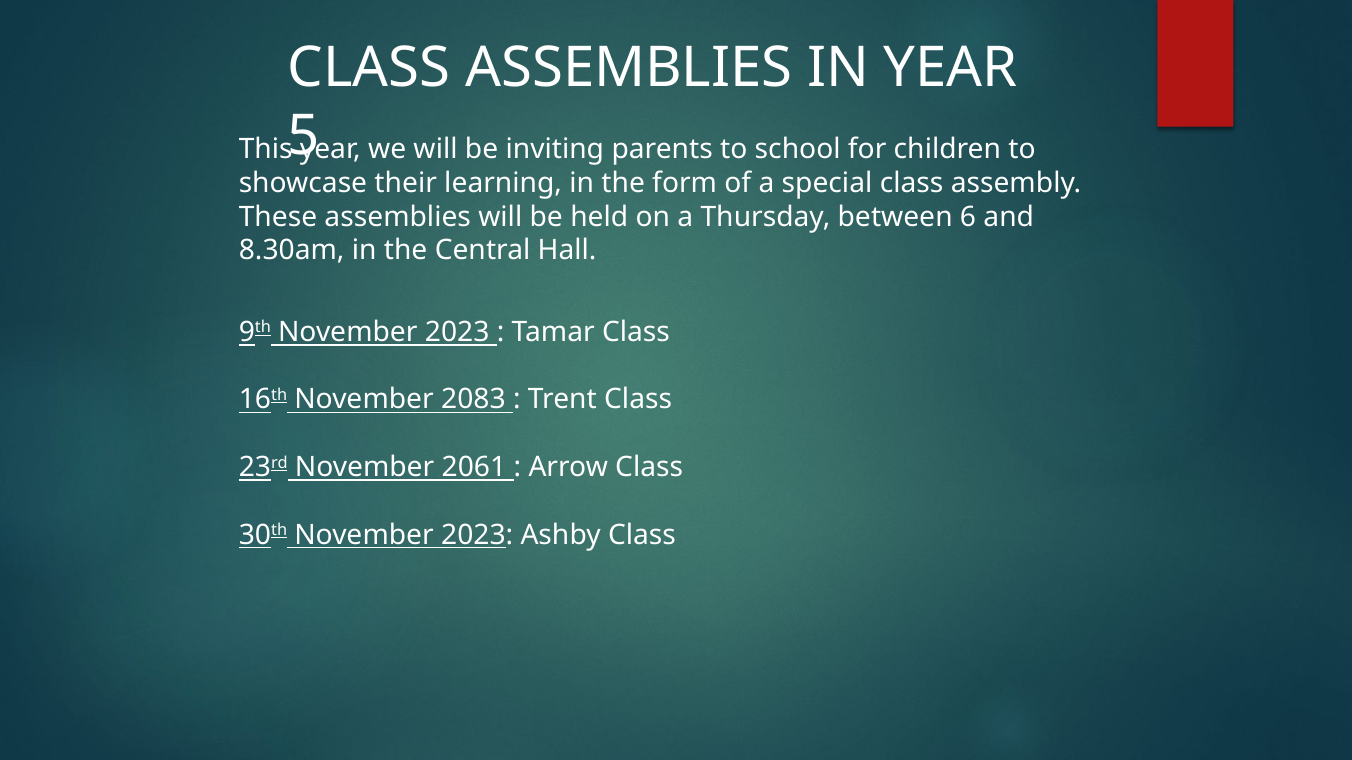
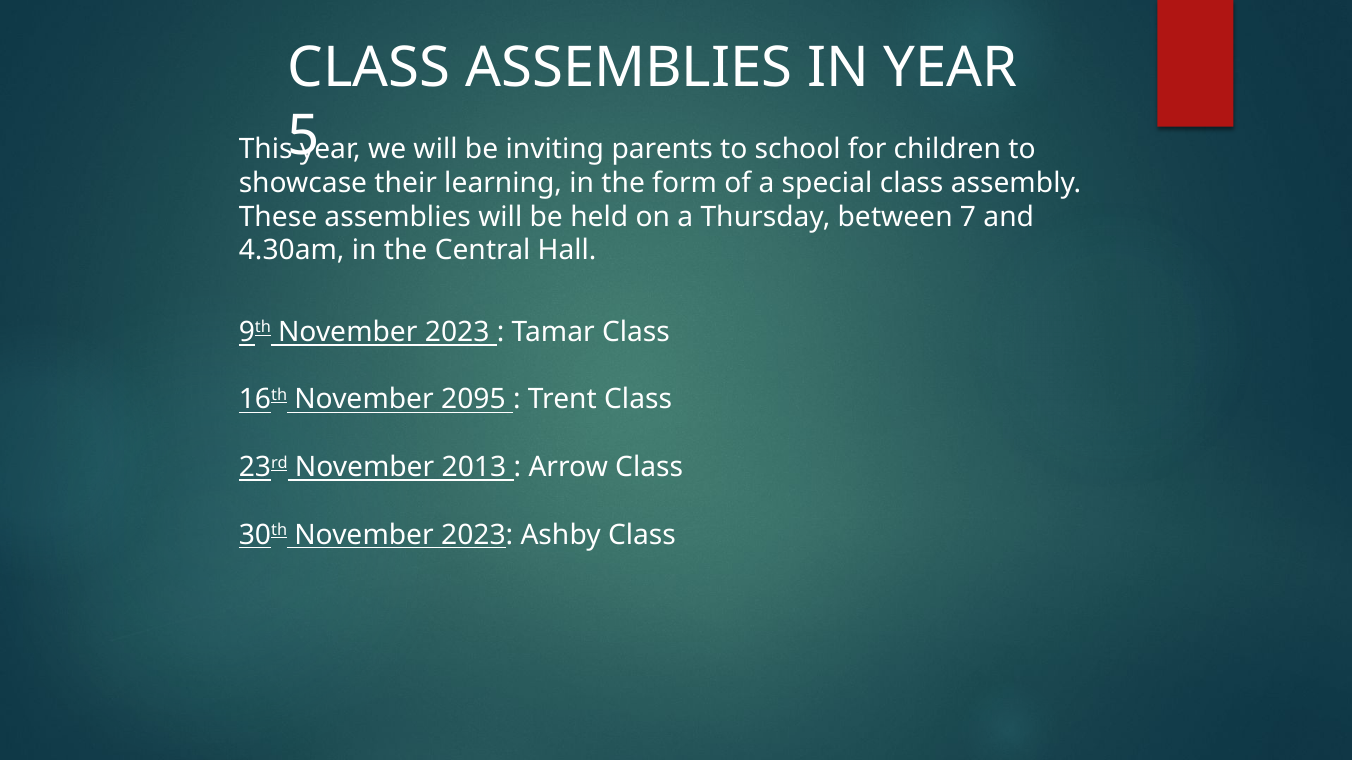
6: 6 -> 7 (968, 217)
8.30am: 8.30am -> 4.30am (292, 251)
2083: 2083 -> 2095 (473, 400)
2061: 2061 -> 2013 (474, 468)
